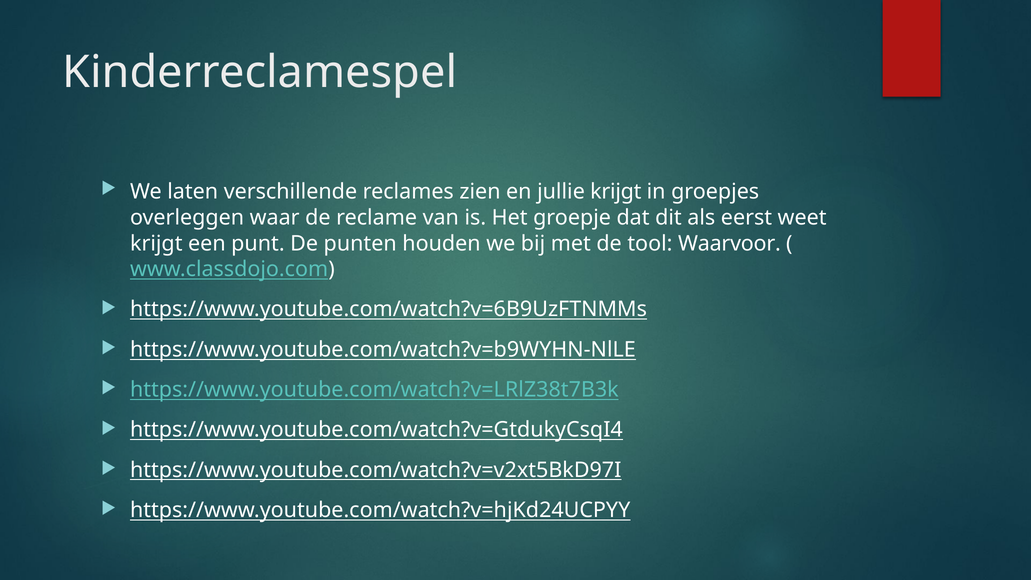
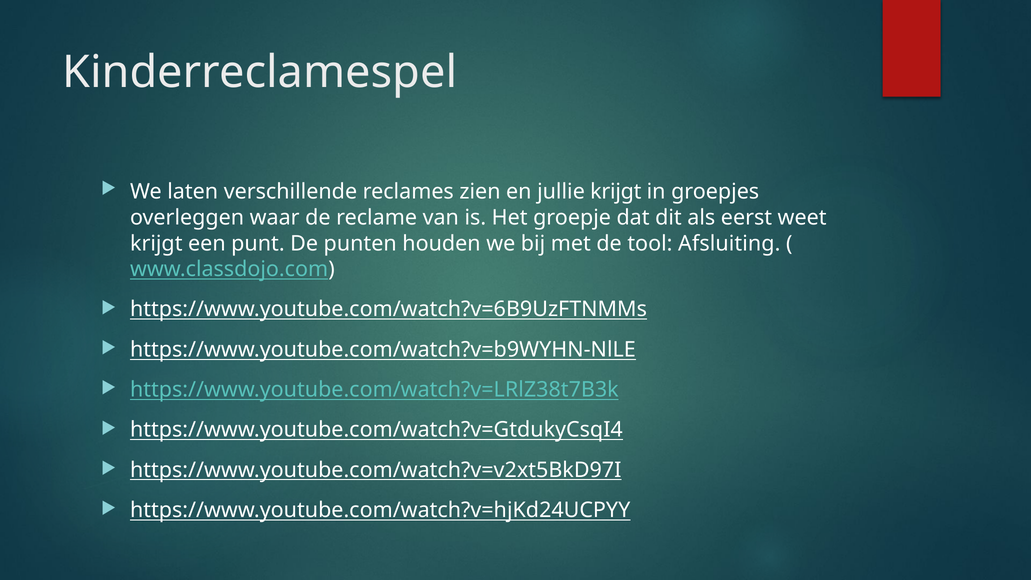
Waarvoor: Waarvoor -> Afsluiting (729, 243)
